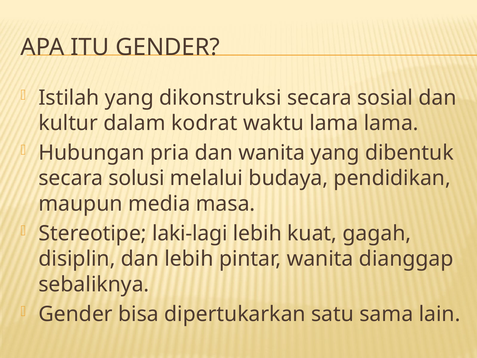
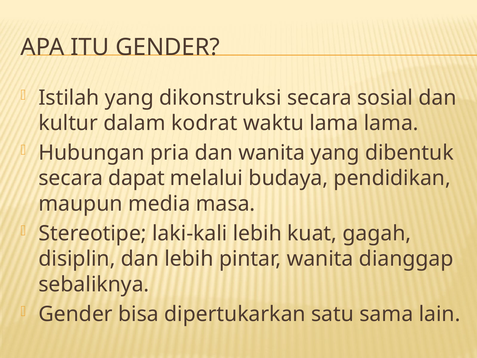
solusi: solusi -> dapat (137, 178)
laki-lagi: laki-lagi -> laki-kali (190, 233)
